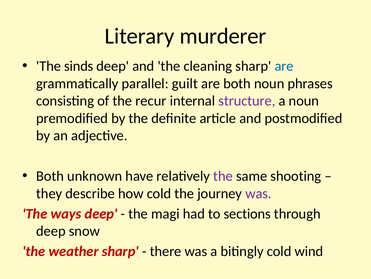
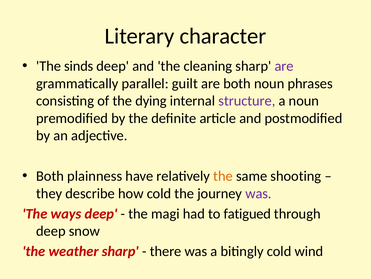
murderer: murderer -> character (223, 36)
are colour: blue -> purple (284, 66)
recur: recur -> dying (151, 101)
unknown: unknown -> plainness (95, 176)
the colour: purple -> orange (223, 176)
sections: sections -> fatigued (247, 213)
